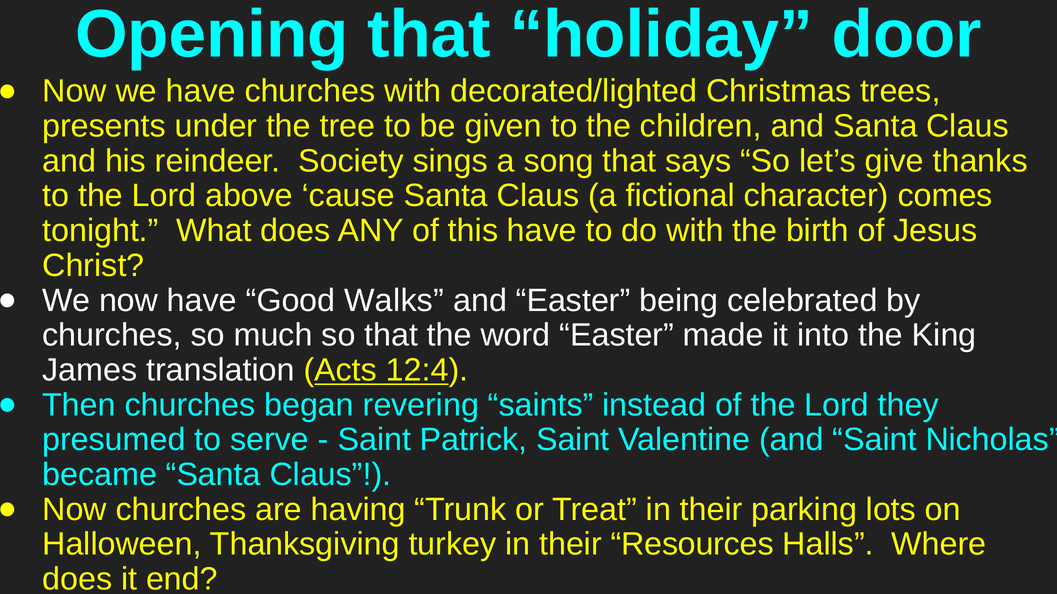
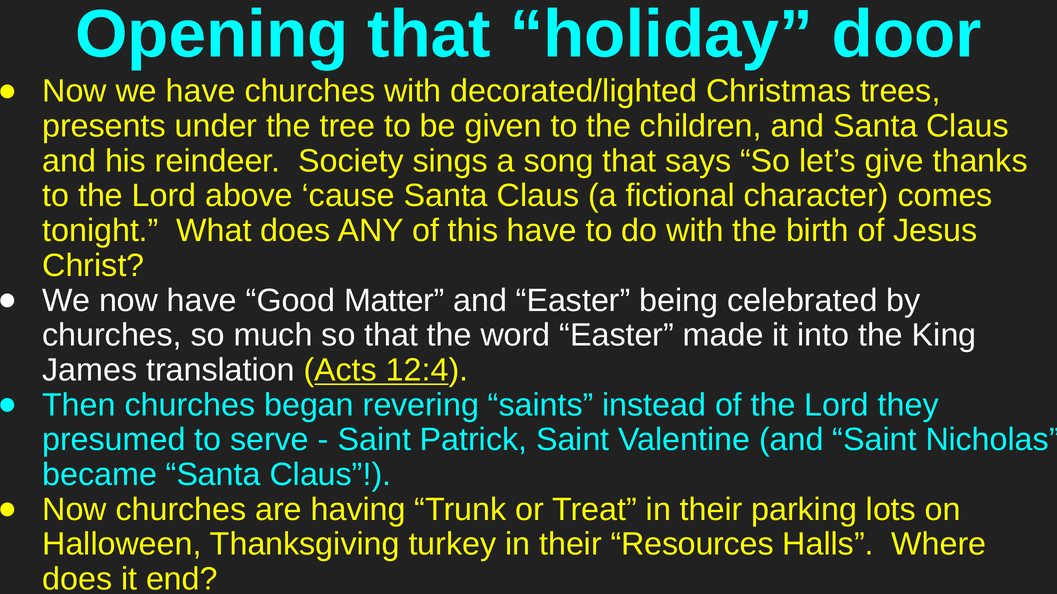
Walks: Walks -> Matter (394, 301)
